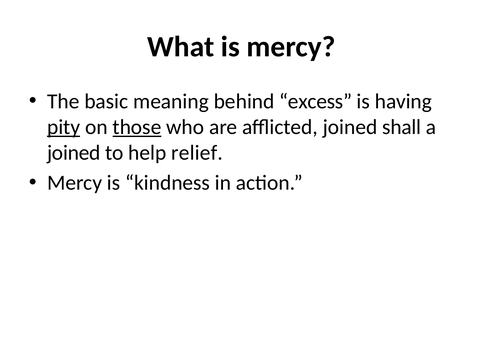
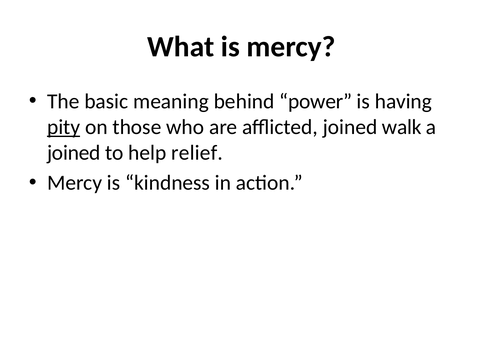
excess: excess -> power (316, 101)
those underline: present -> none (137, 127)
shall: shall -> walk (402, 127)
